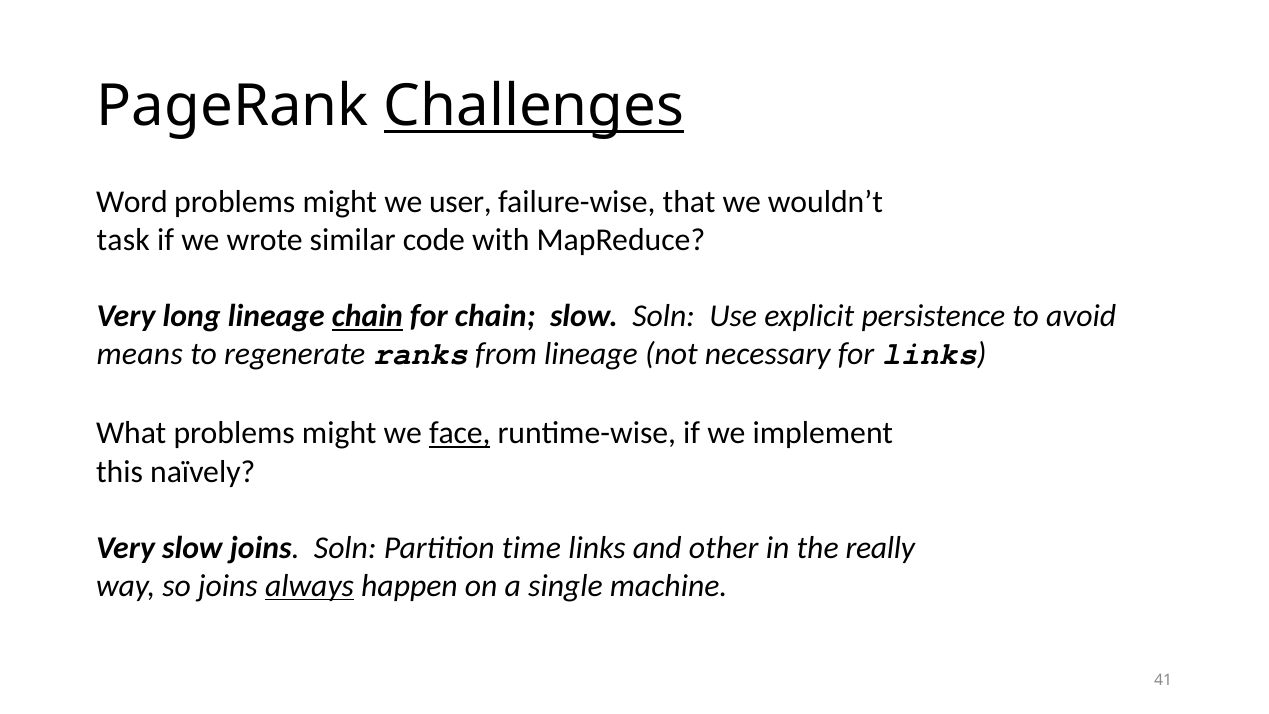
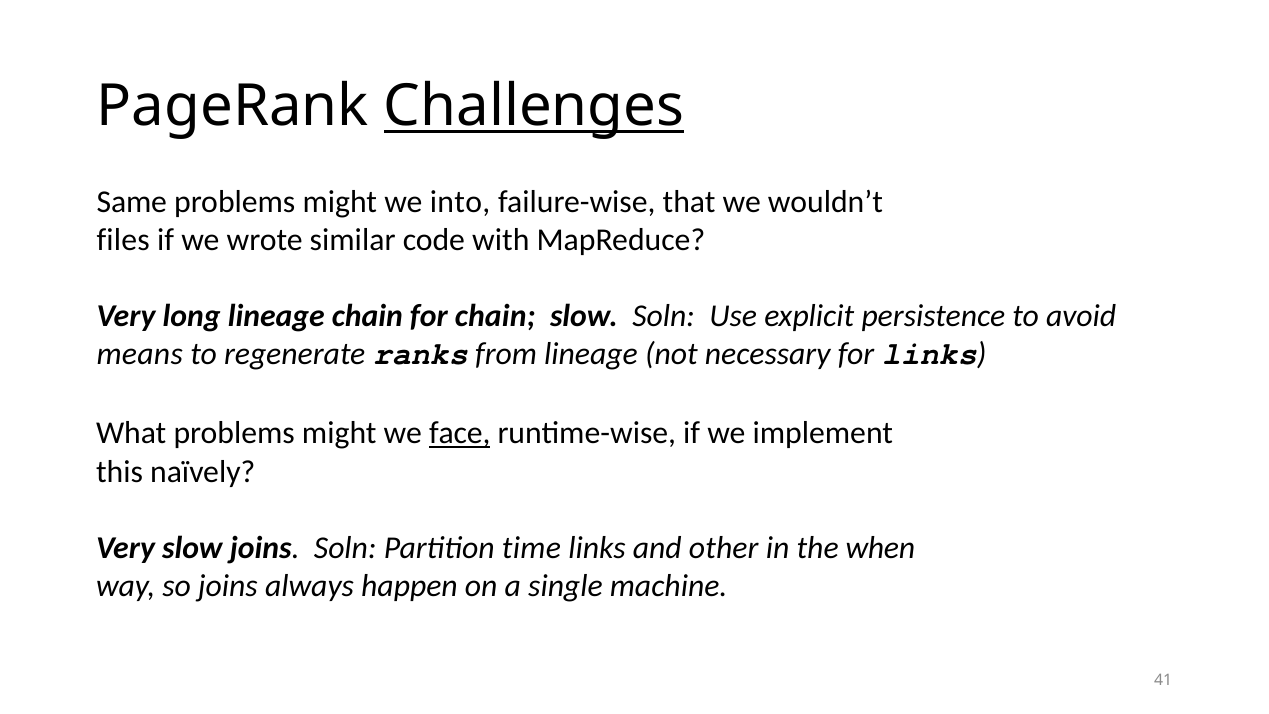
Word: Word -> Same (132, 202)
user: user -> into (460, 202)
task: task -> files (123, 240)
chain underline: present -> none (367, 316)
really: really -> when (880, 548)
always underline: present -> none (310, 586)
